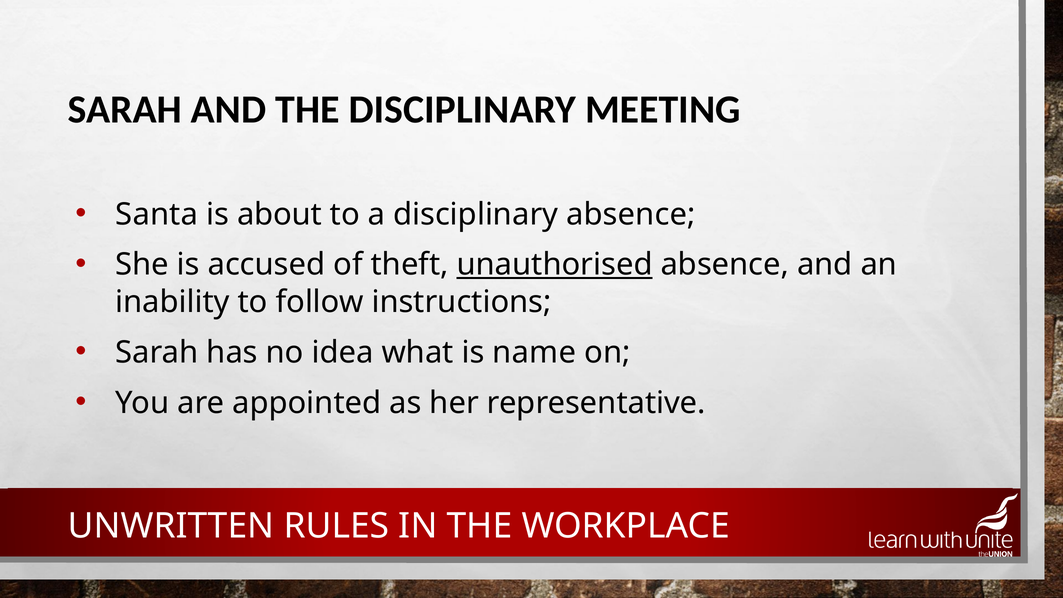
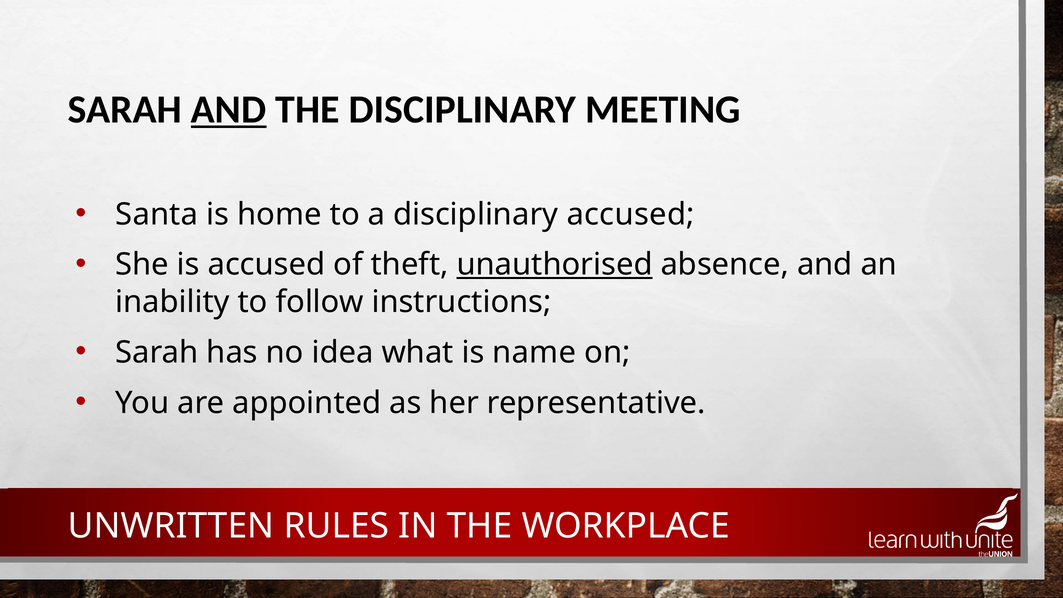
AND underline: none -> present (229, 110)
about: about -> home (279, 214)
disciplinary absence: absence -> accused (631, 214)
